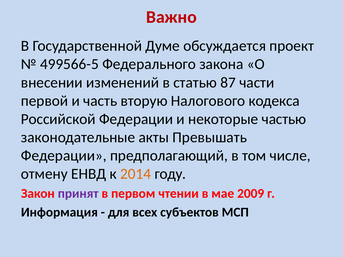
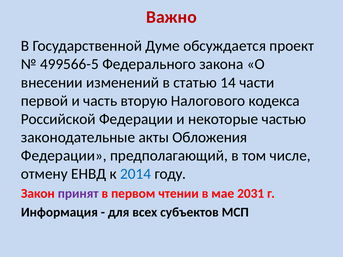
87: 87 -> 14 (228, 83)
Превышать: Превышать -> Обложения (210, 137)
2014 colour: orange -> blue (136, 174)
2009: 2009 -> 2031 (251, 194)
